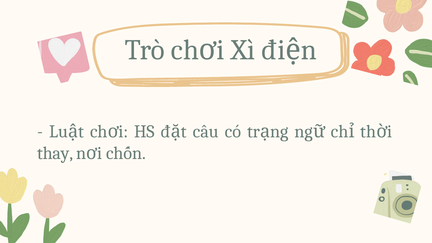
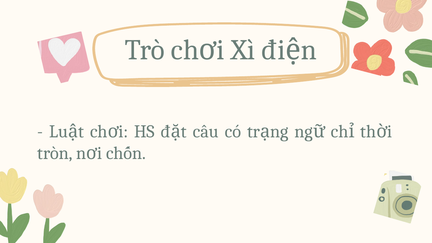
thay: thay -> tròn (55, 153)
